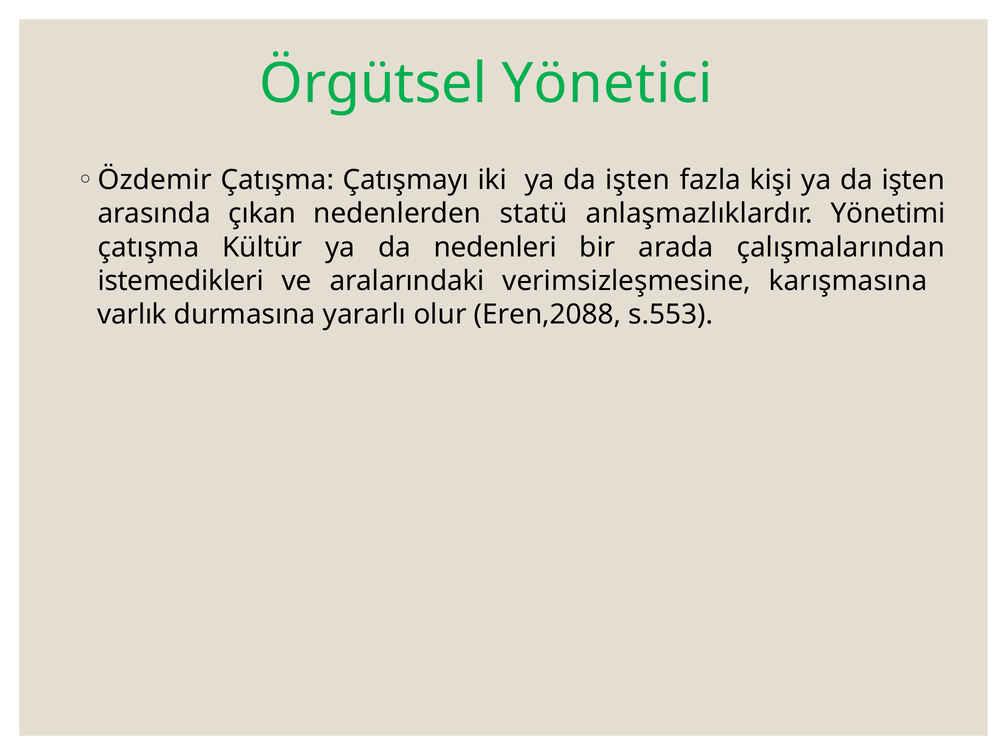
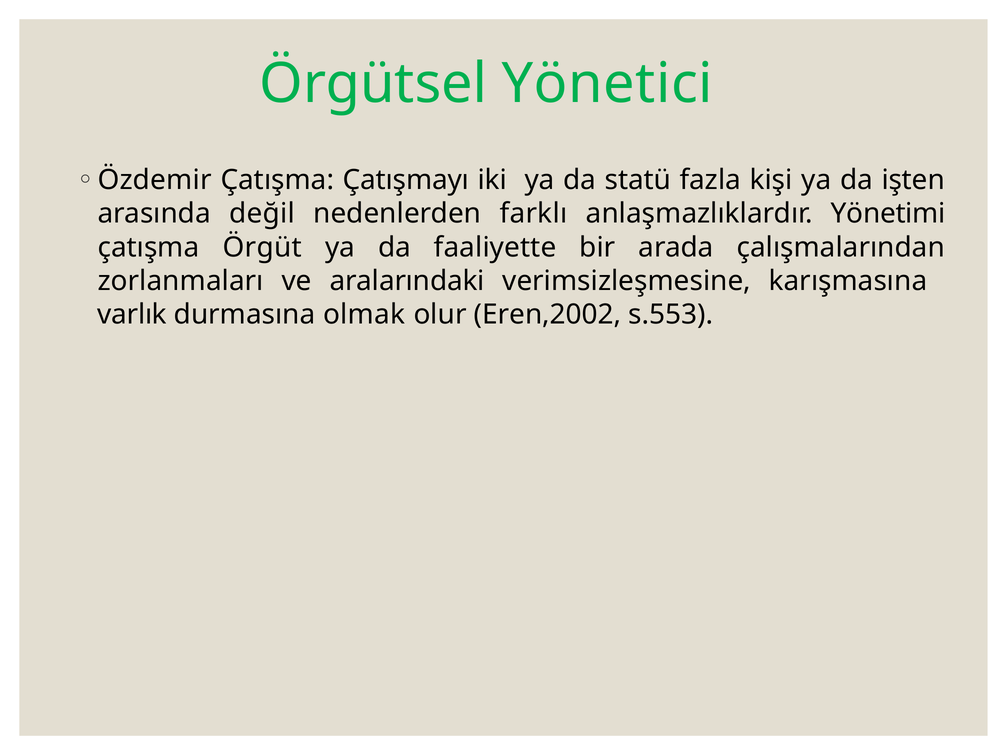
iki ya da işten: işten -> statü (638, 180)
çıkan: çıkan -> değil (262, 214)
statü: statü -> farklı (533, 214)
Kültür: Kültür -> Örgüt (262, 247)
nedenleri: nedenleri -> faaliyette (495, 247)
istemedikleri: istemedikleri -> zorlanmaları (181, 281)
yararlı: yararlı -> olmak (364, 315)
Eren,2088: Eren,2088 -> Eren,2002 (548, 315)
